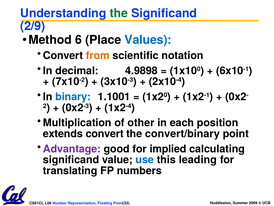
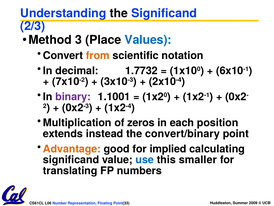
the colour: green -> black (119, 13)
2/9: 2/9 -> 2/3 (33, 26)
6: 6 -> 3 (79, 40)
4.9898: 4.9898 -> 1.7732 (141, 71)
binary colour: blue -> purple (73, 97)
other: other -> zeros (141, 123)
extends convert: convert -> instead (105, 133)
Advantage colour: purple -> orange (72, 149)
leading: leading -> smaller (198, 159)
